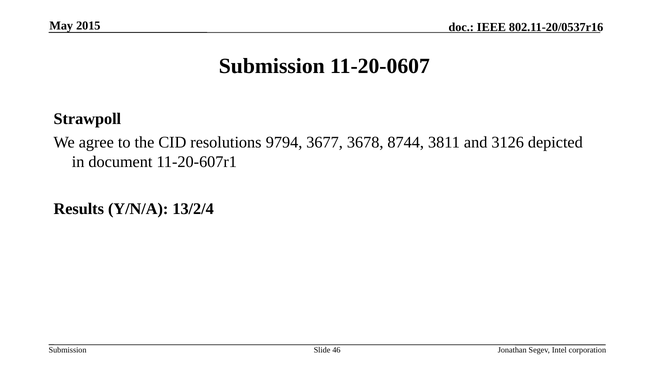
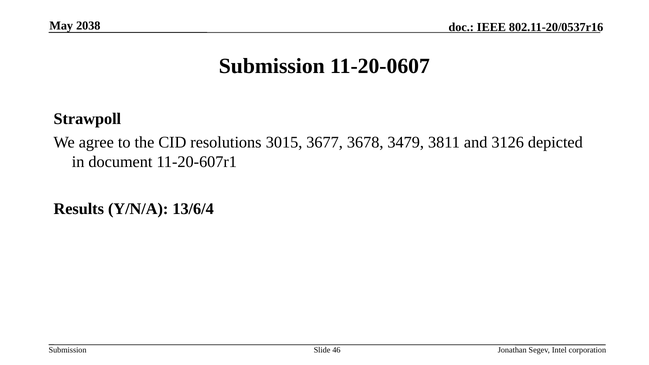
2015: 2015 -> 2038 (88, 26)
9794: 9794 -> 3015 (284, 142)
8744: 8744 -> 3479 (406, 142)
13/2/4: 13/2/4 -> 13/6/4 (193, 209)
